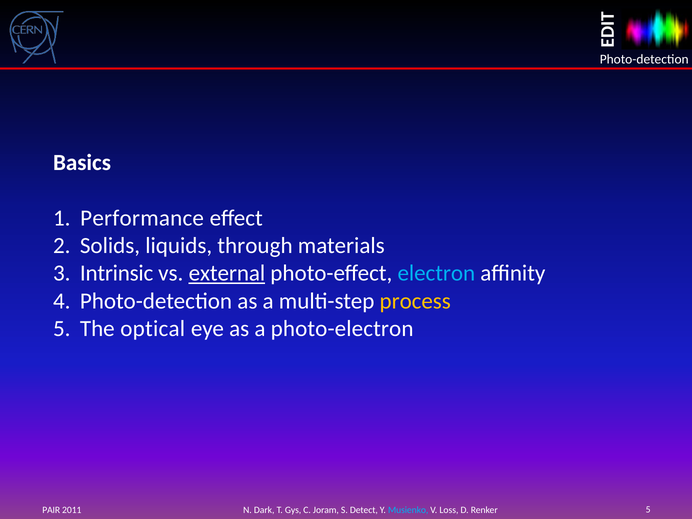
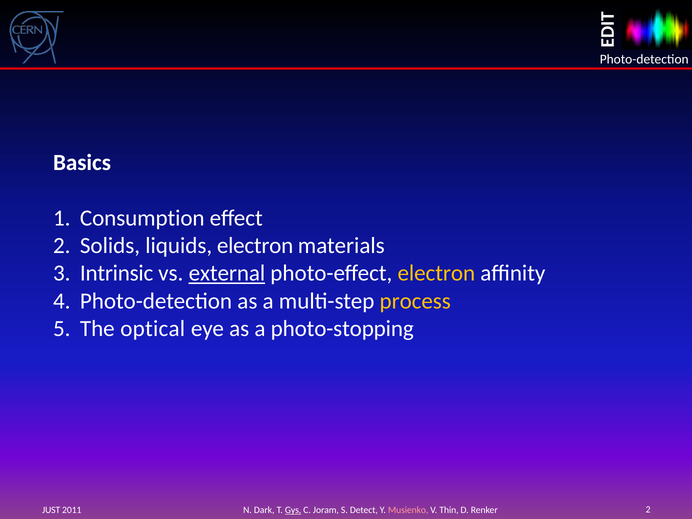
Performance: Performance -> Consumption (142, 218)
liquids through: through -> electron (255, 246)
electron colour: light blue -> yellow (436, 273)
photo-electron: photo-electron -> photo-stopping (342, 329)
PAIR: PAIR -> JUST (51, 510)
Gys underline: none -> present (293, 510)
Musienko colour: light blue -> pink (408, 510)
Loss: Loss -> Thin (449, 510)
Renker 5: 5 -> 2 (648, 510)
